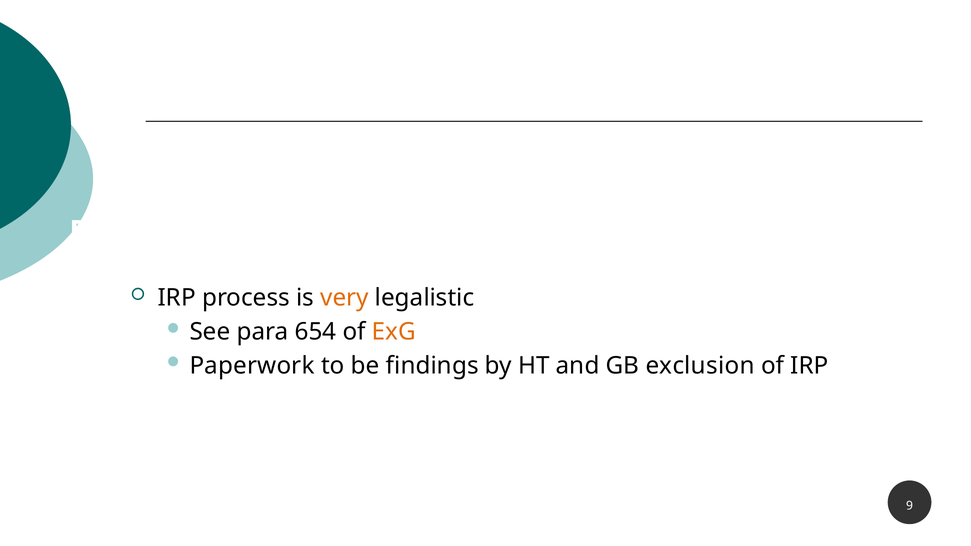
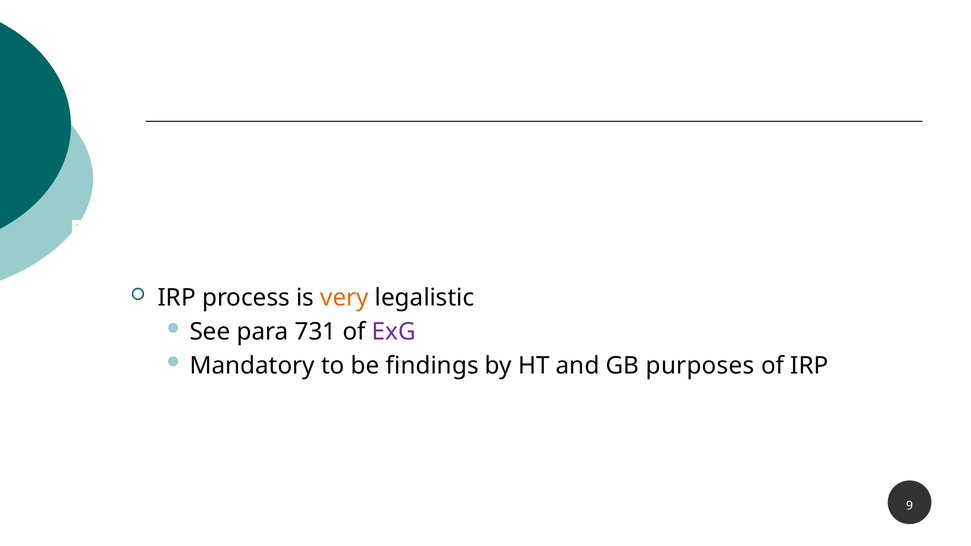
654: 654 -> 731 (315, 332)
ExG colour: orange -> purple (394, 332)
Paperwork: Paperwork -> Mandatory (252, 366)
exclusion: exclusion -> purposes (700, 366)
